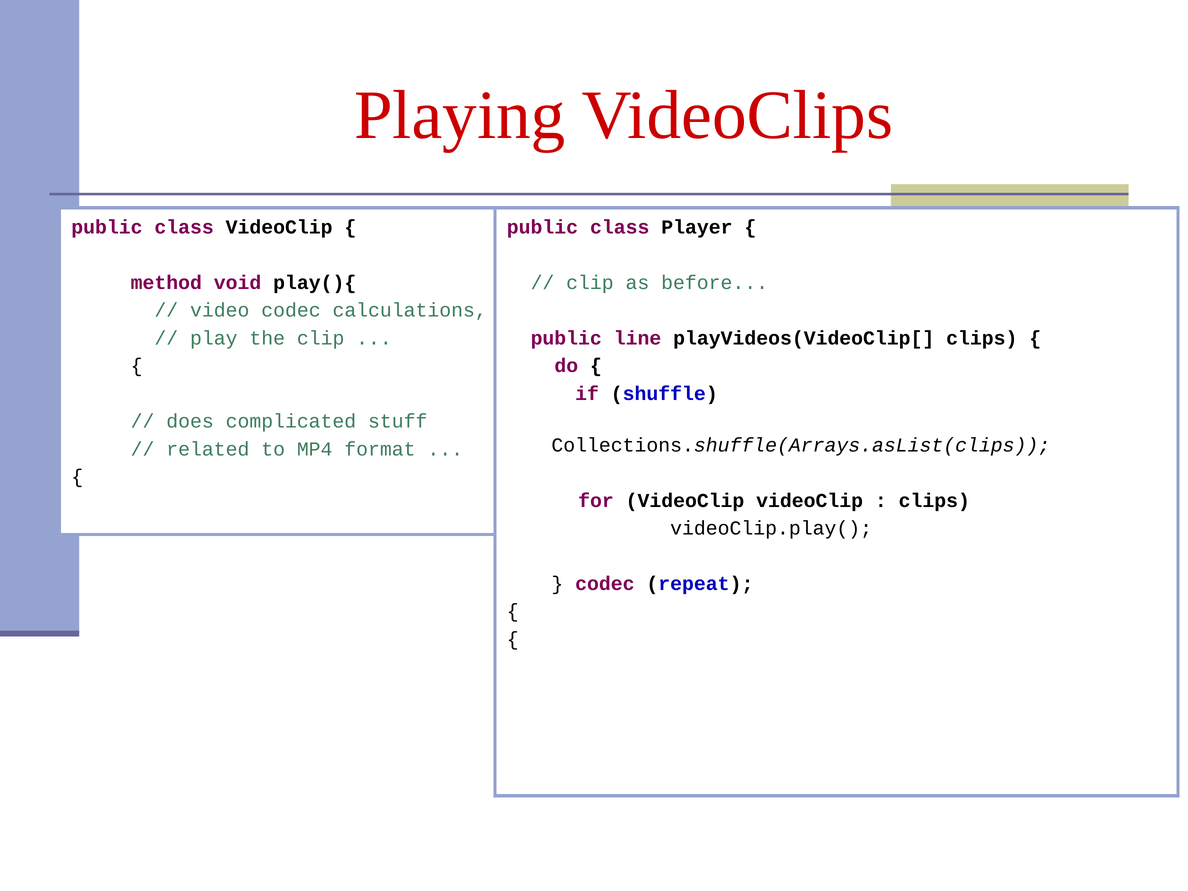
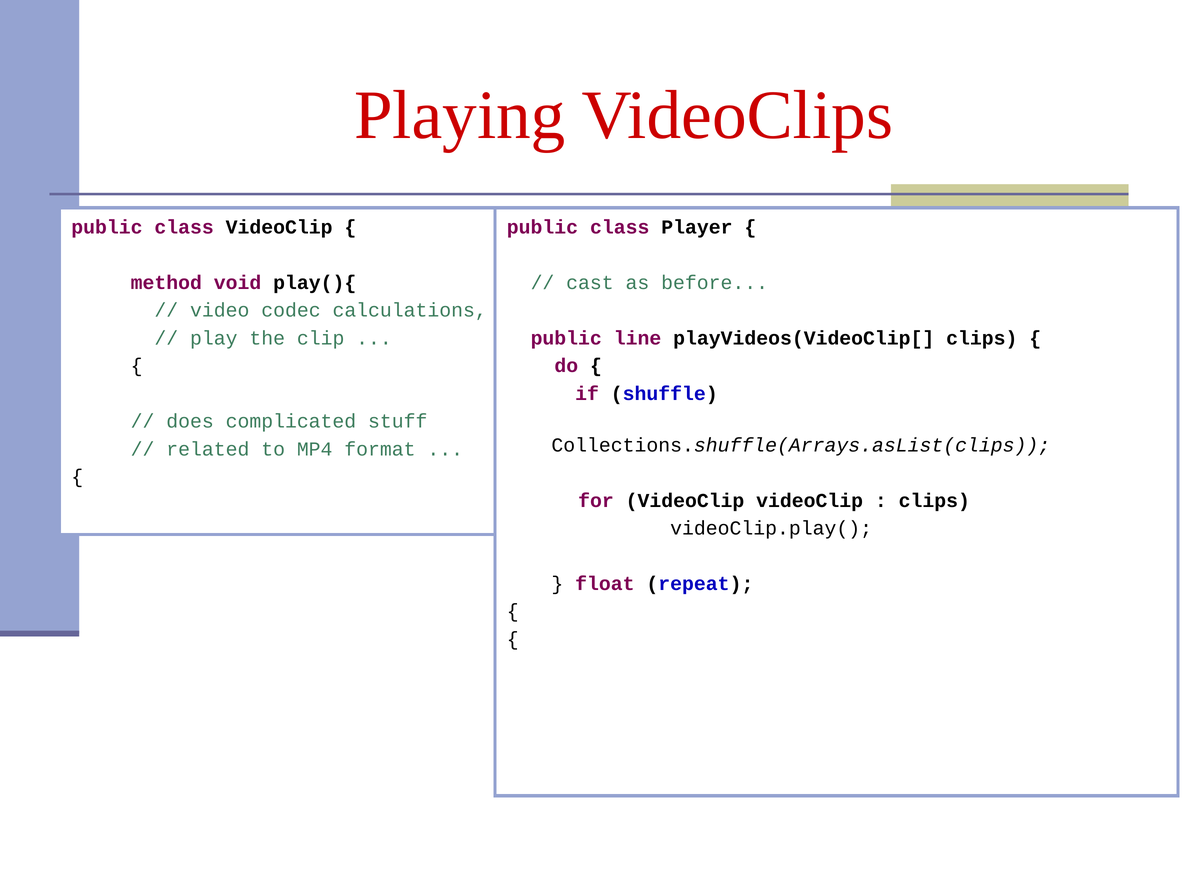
clip: clip -> cast (590, 283)
codec: codec -> float (605, 584)
